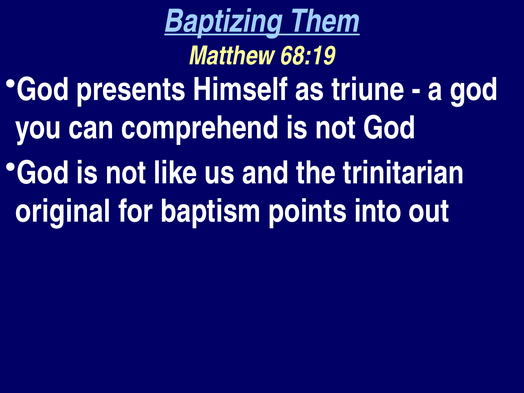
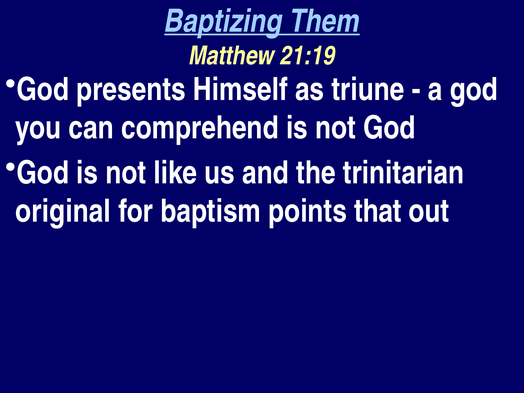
68:19: 68:19 -> 21:19 (308, 56)
into: into -> that (378, 211)
